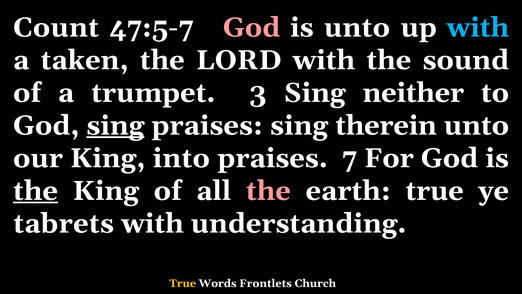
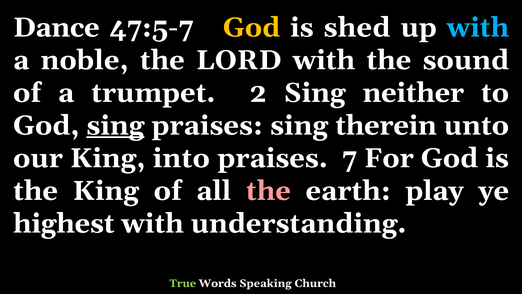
Count: Count -> Dance (56, 28)
God colour: pink -> yellow (252, 28)
is unto: unto -> shed (357, 28)
taken: taken -> noble (85, 60)
3: 3 -> 2 (258, 93)
the underline: present -> none (36, 191)
earth true: true -> play (435, 191)
tabrets: tabrets -> highest (64, 223)
True colour: yellow -> light green (183, 283)
Frontlets: Frontlets -> Speaking (266, 283)
